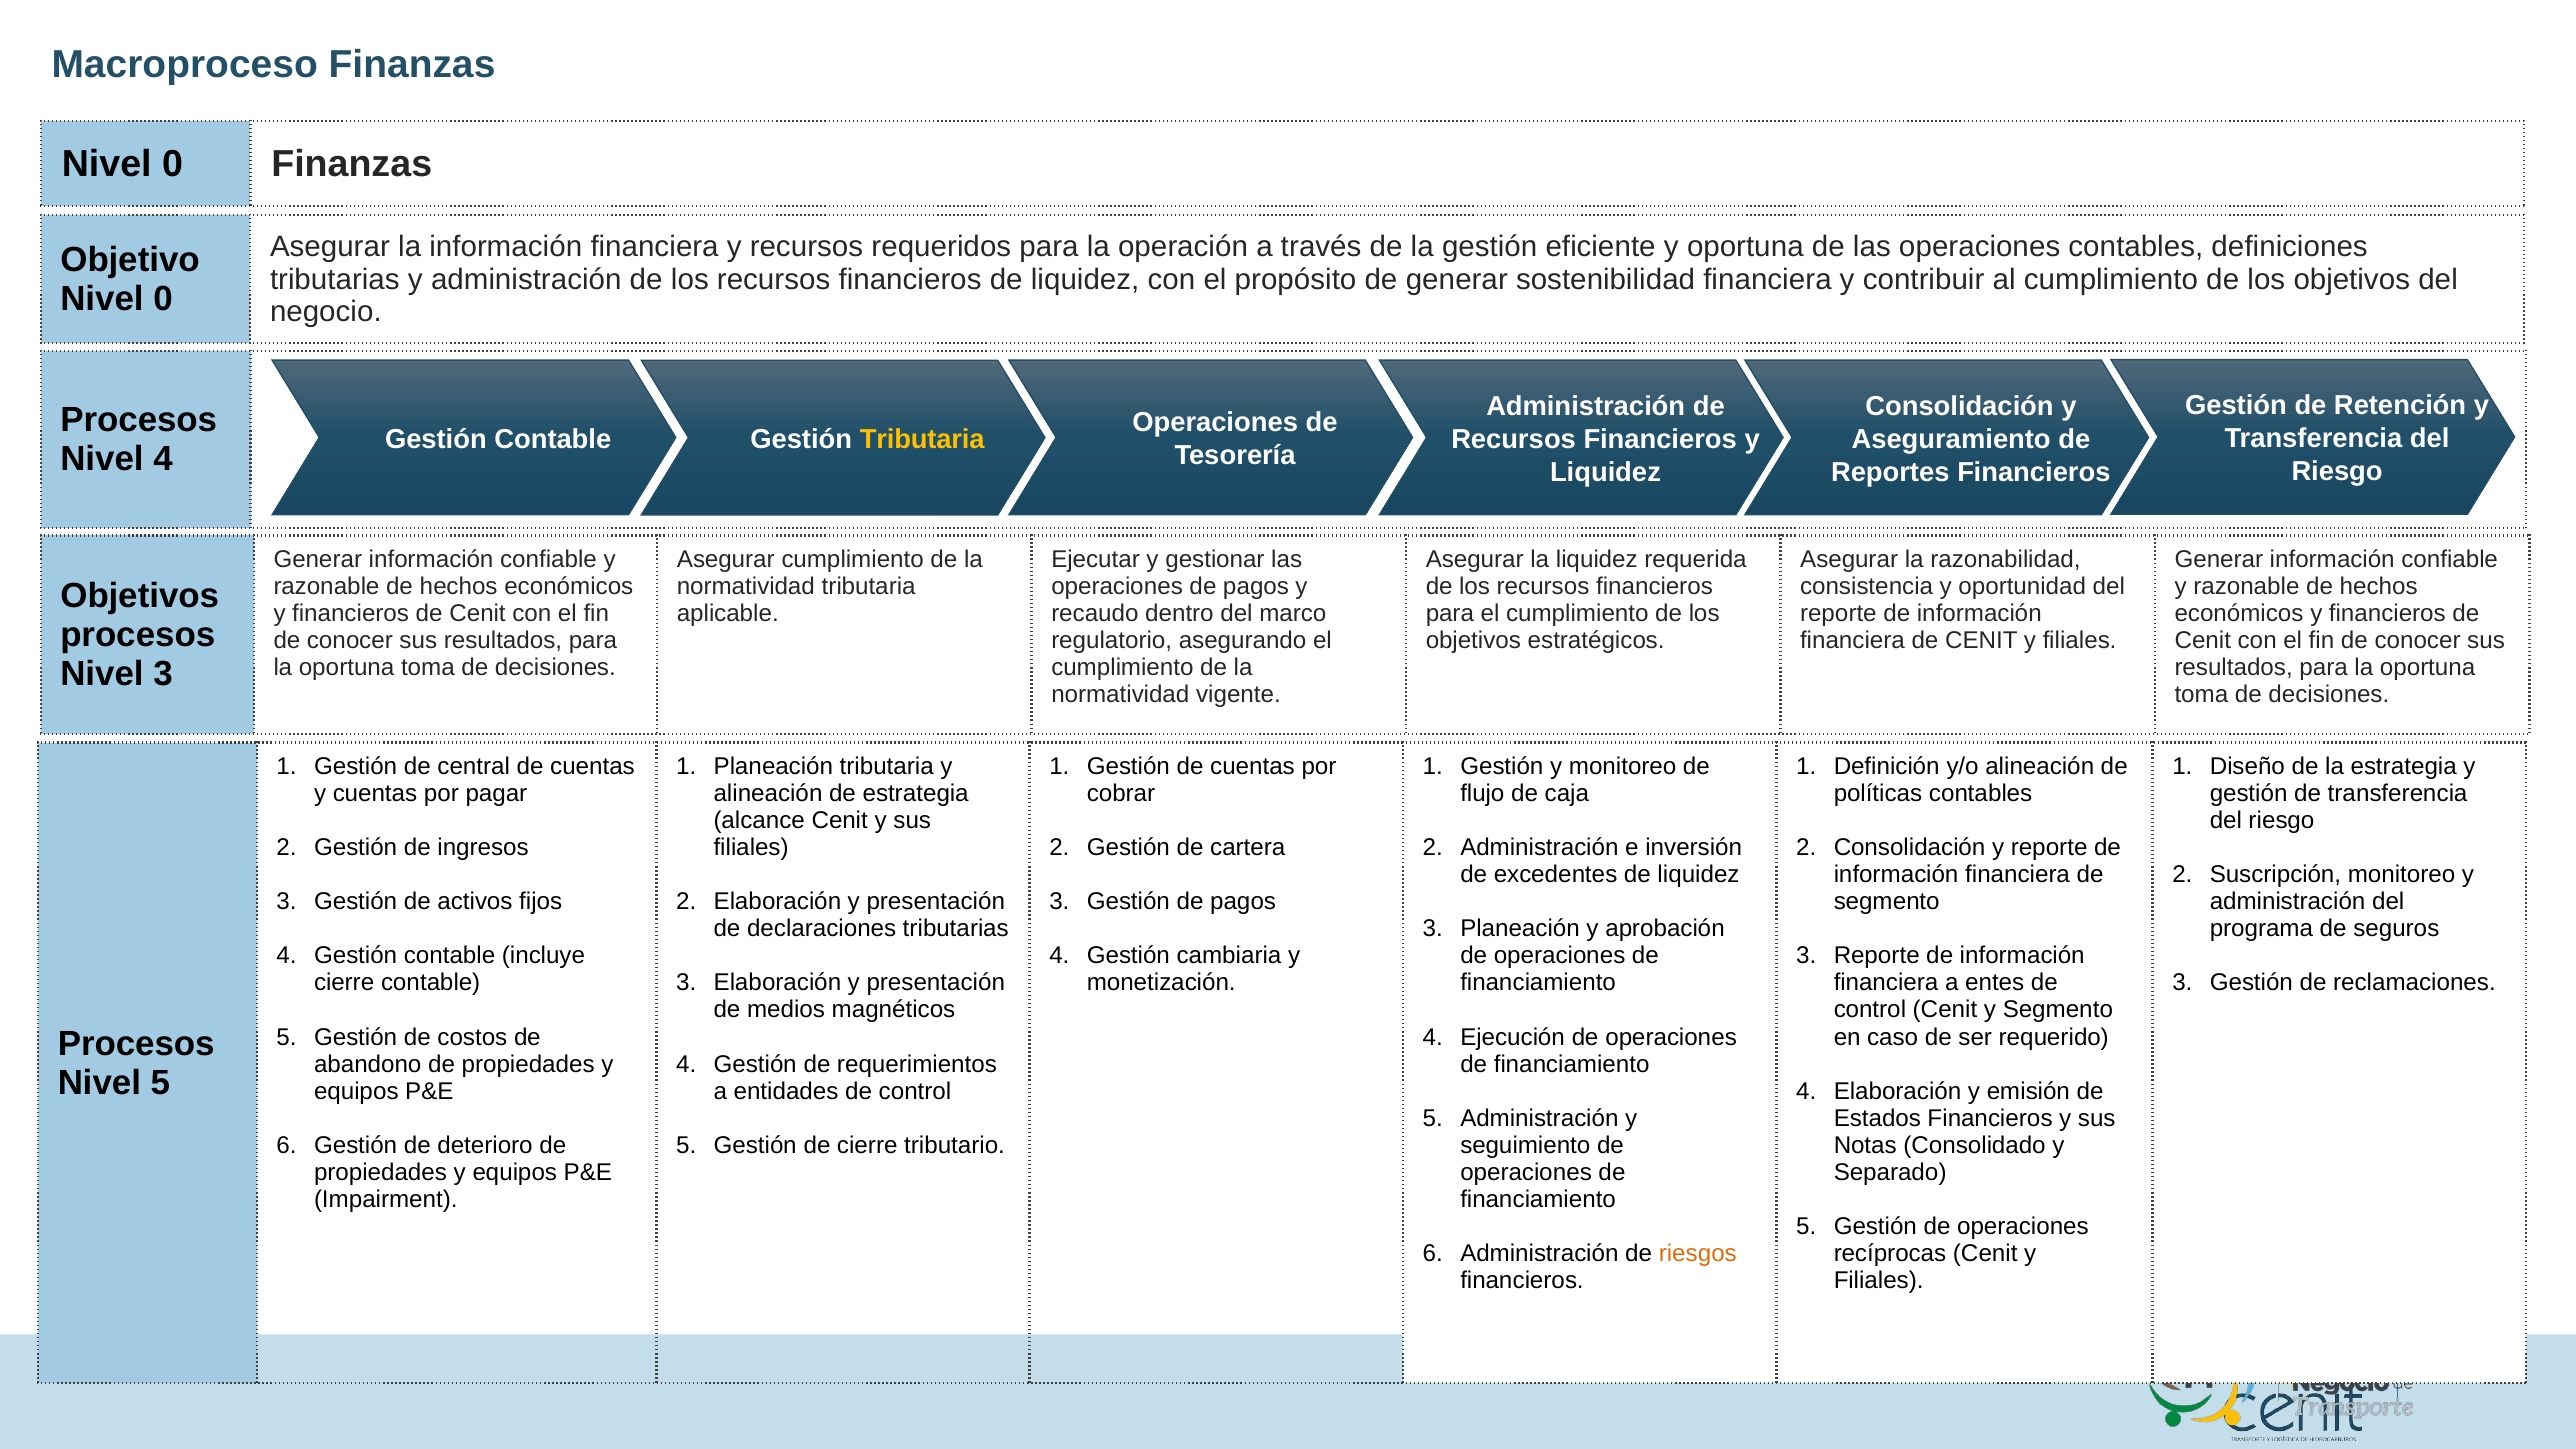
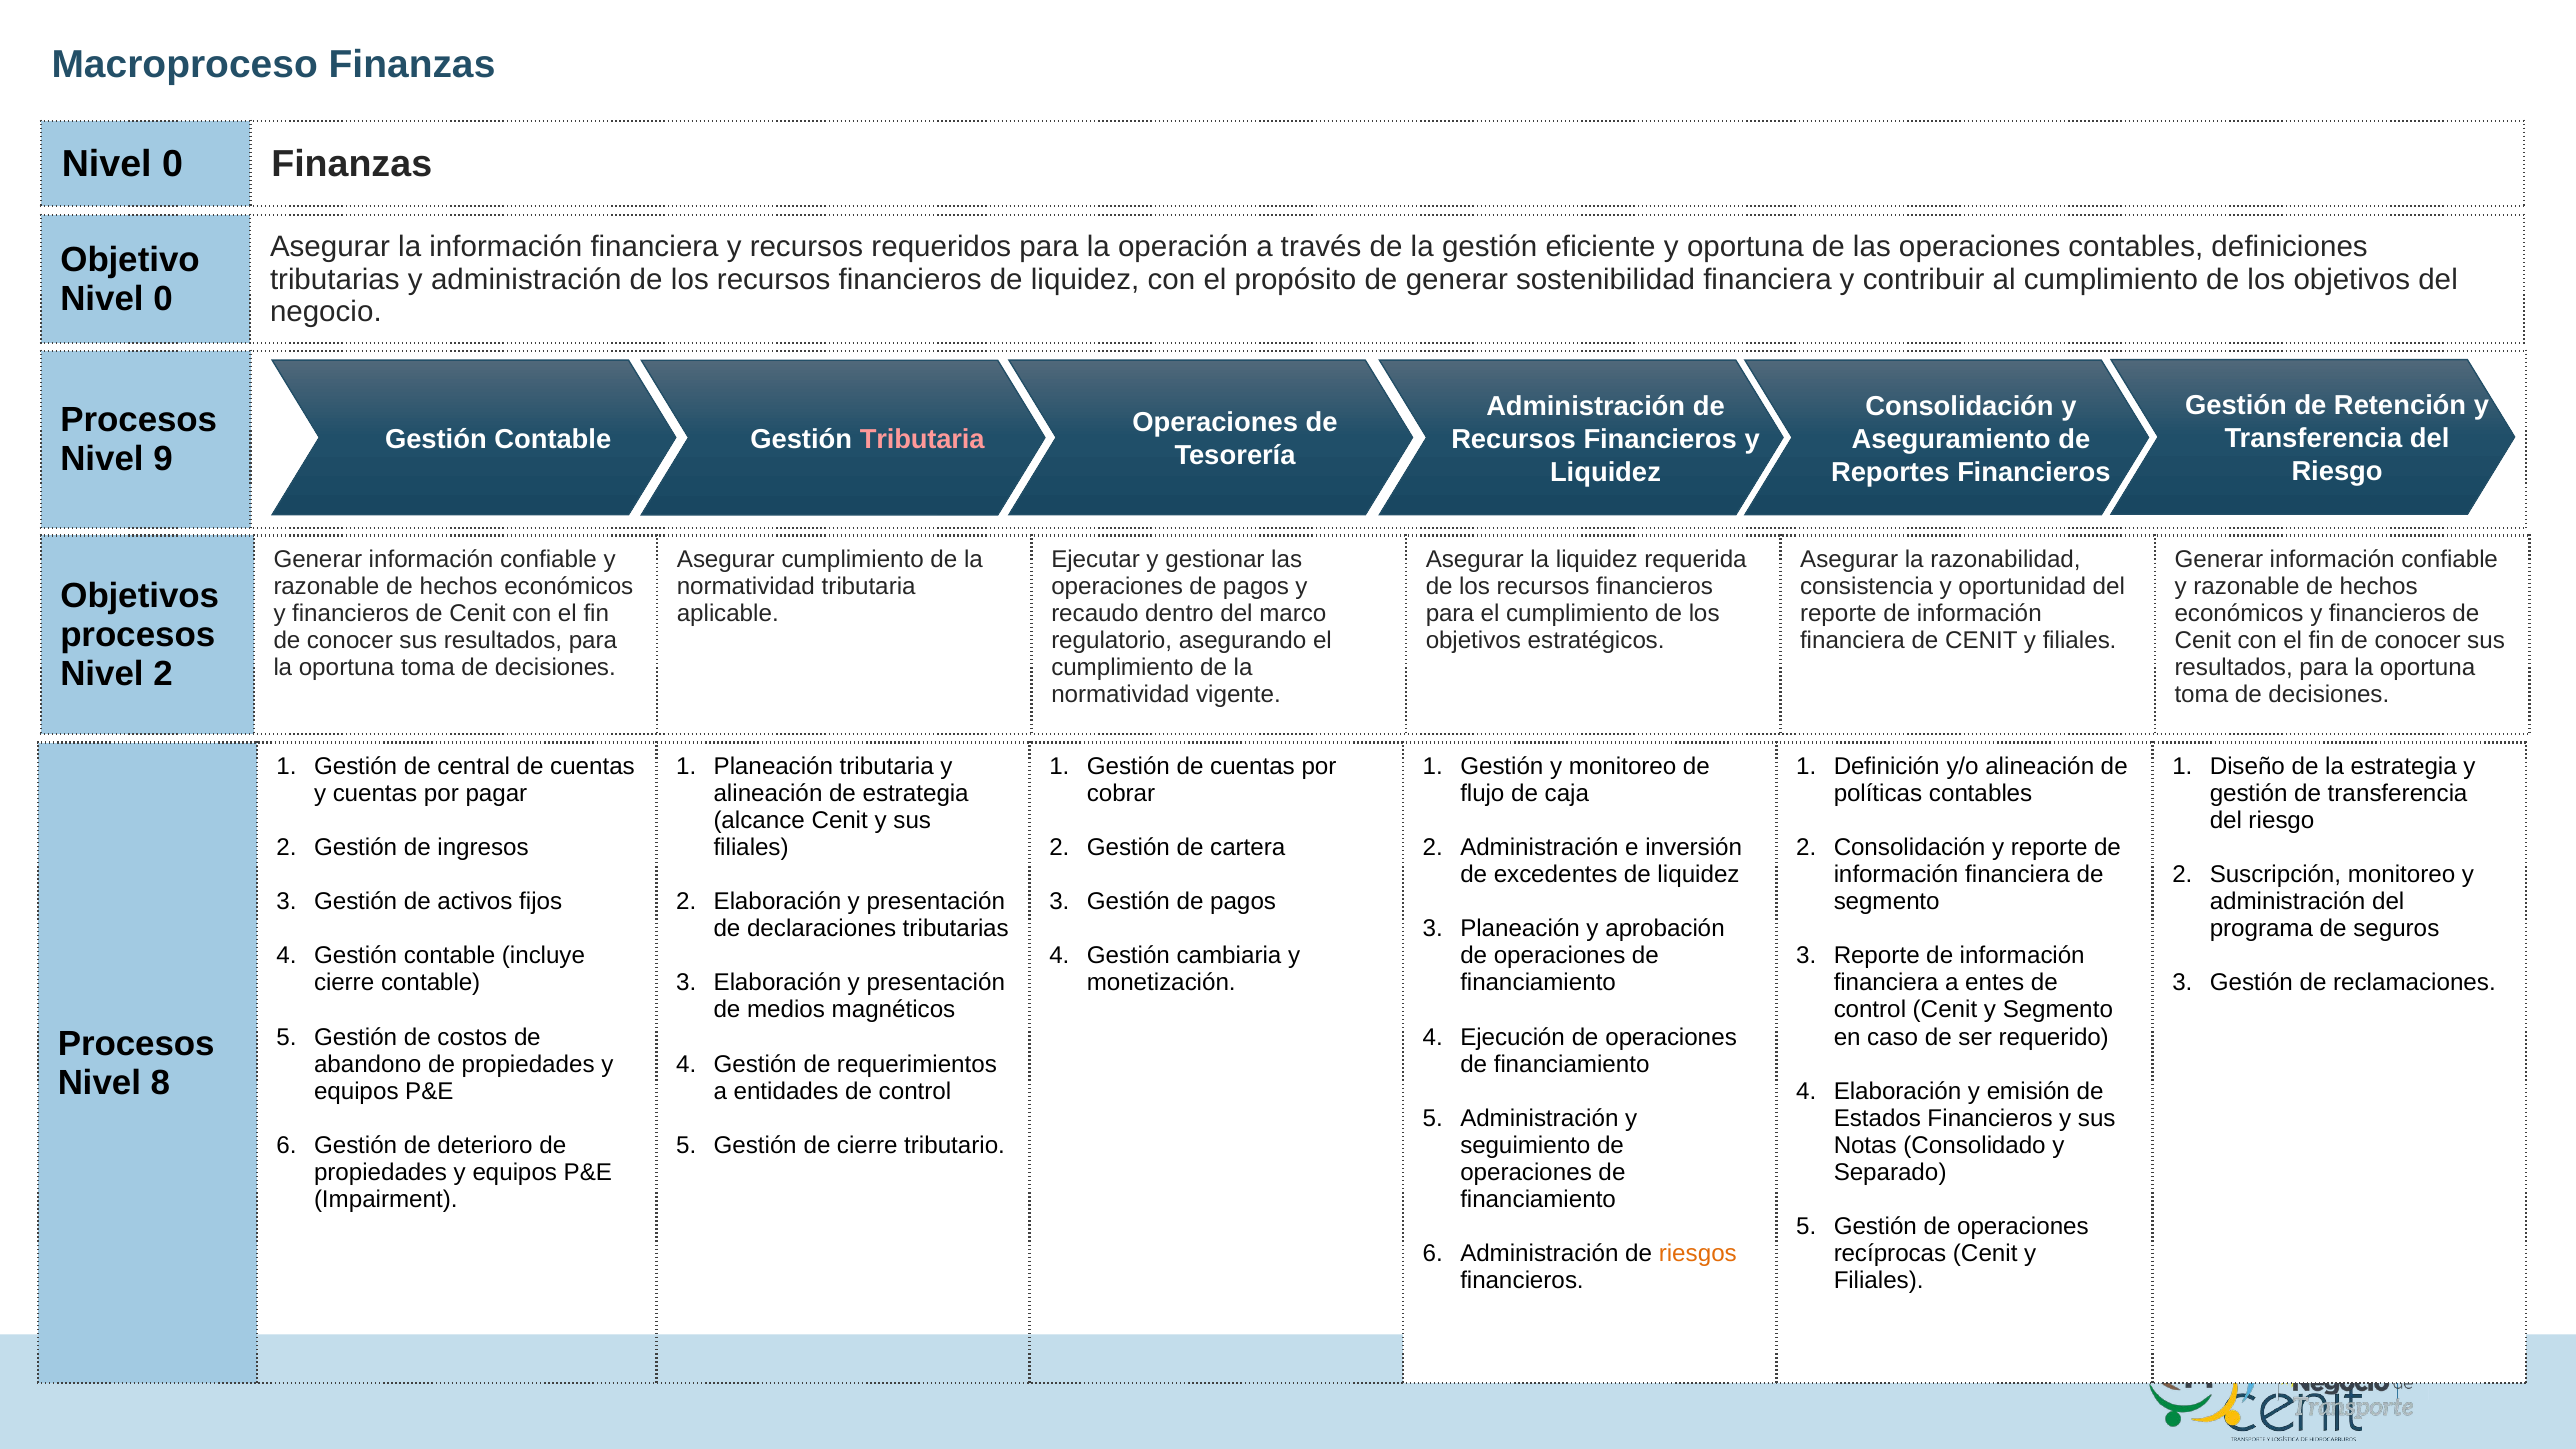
Tributaria colour: yellow -> pink (922, 440)
Nivel 4: 4 -> 9 (163, 459)
Nivel 3: 3 -> 2 (163, 674)
Nivel 5: 5 -> 8 (160, 1083)
